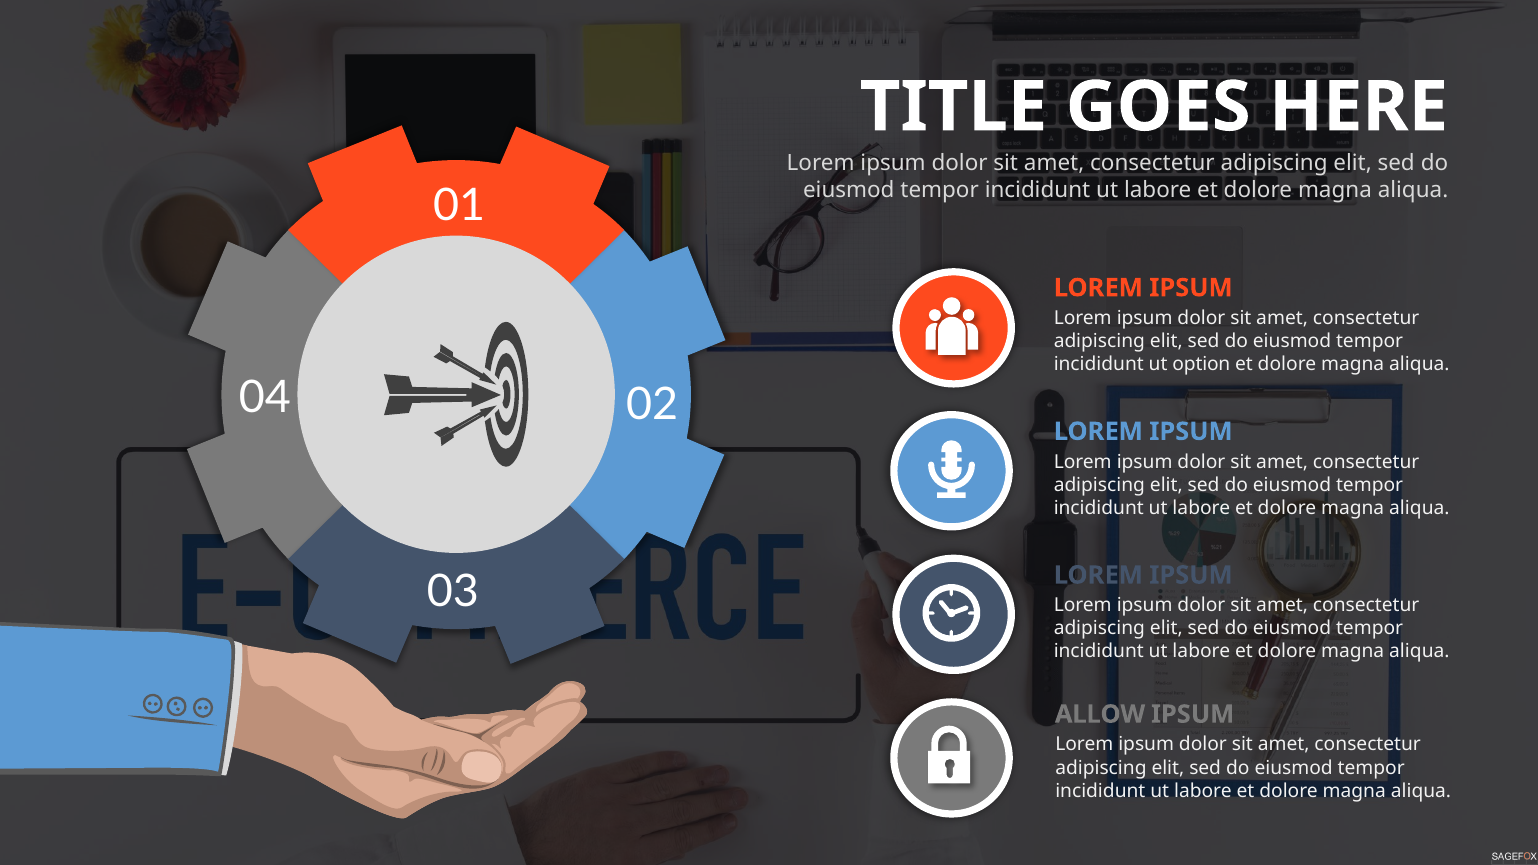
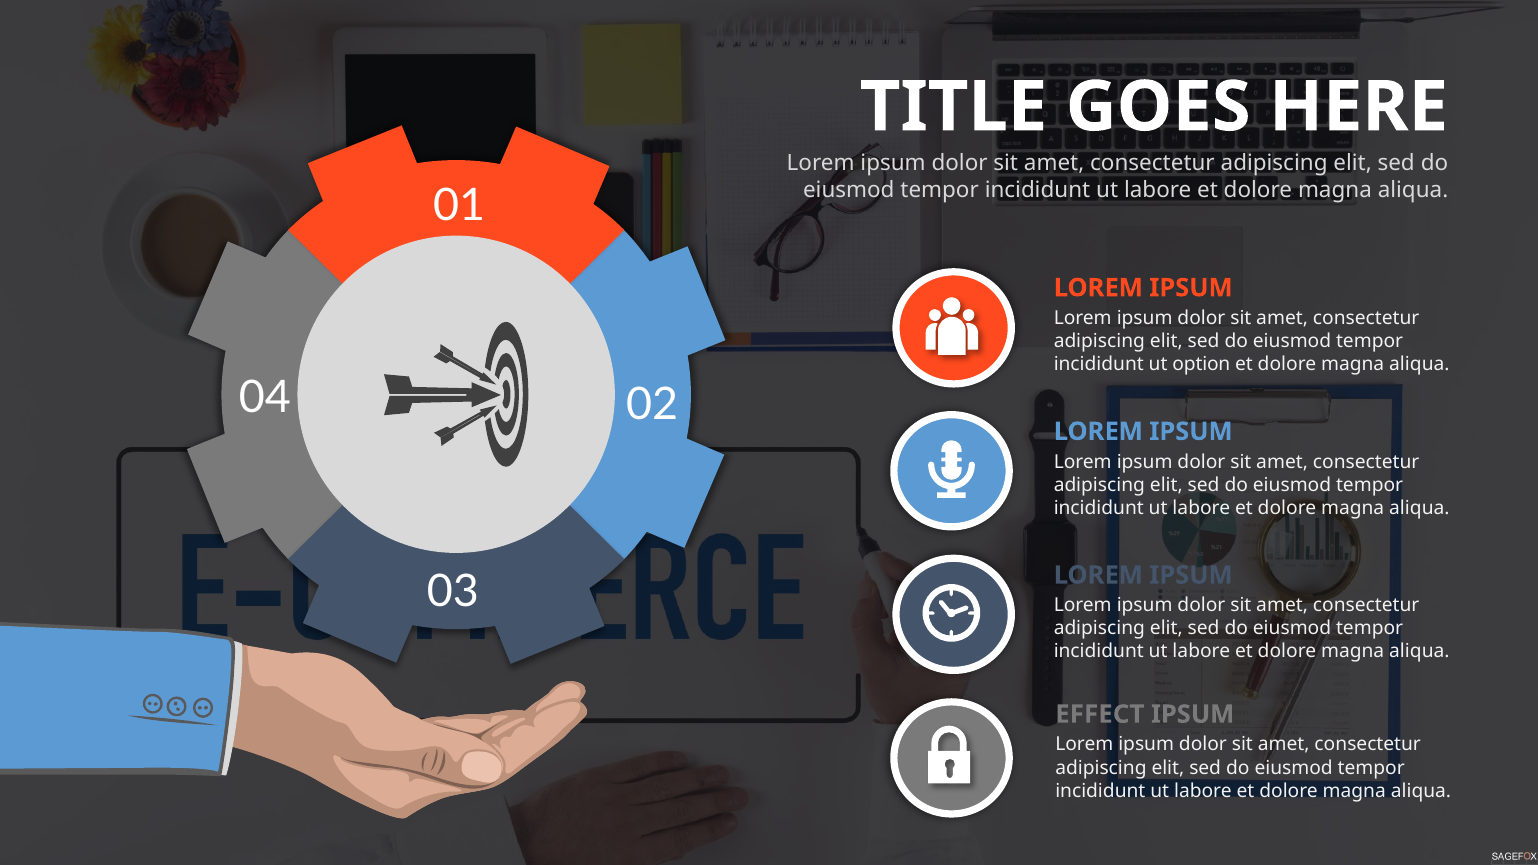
ALLOW: ALLOW -> EFFECT (1100, 714)
